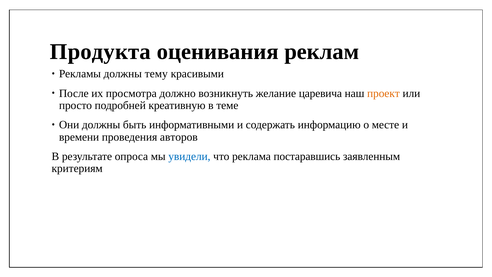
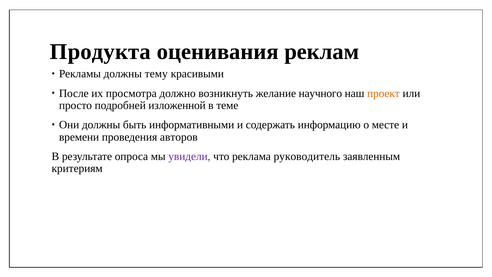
царевича: царевича -> научного (320, 93)
креативную: креативную -> изложенной (177, 105)
увидели colour: blue -> purple (189, 156)
постаравшись: постаравшись -> руководитель (307, 156)
